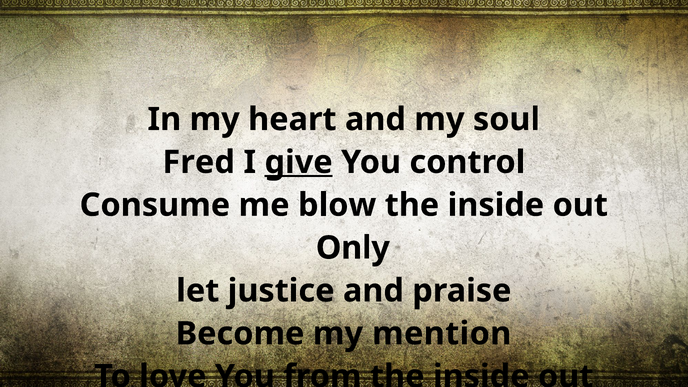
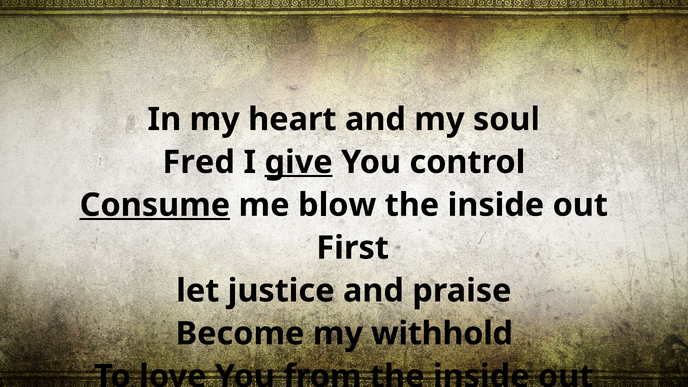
Consume underline: none -> present (155, 205)
Only: Only -> First (353, 248)
mention: mention -> withhold (442, 334)
